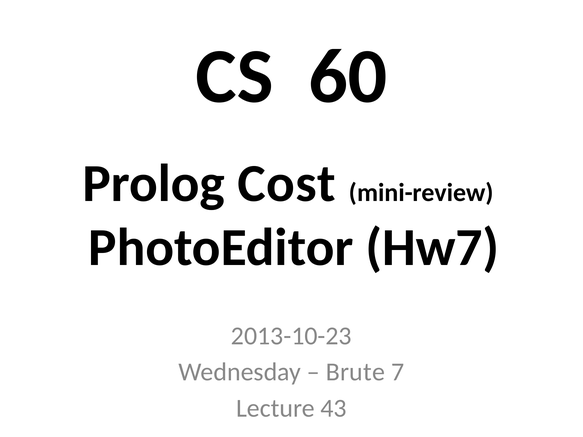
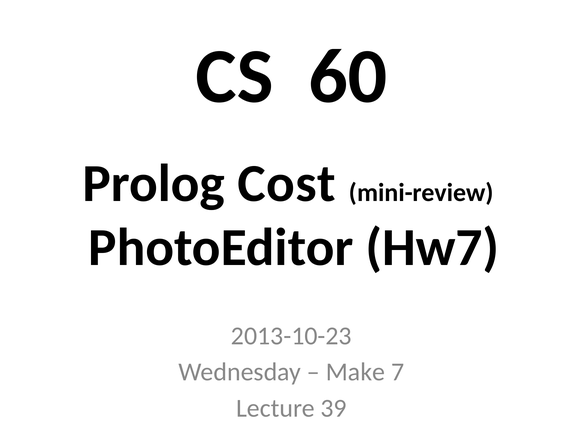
Brute: Brute -> Make (355, 372)
43: 43 -> 39 (334, 409)
